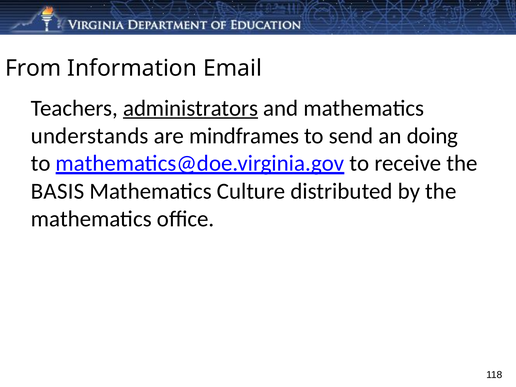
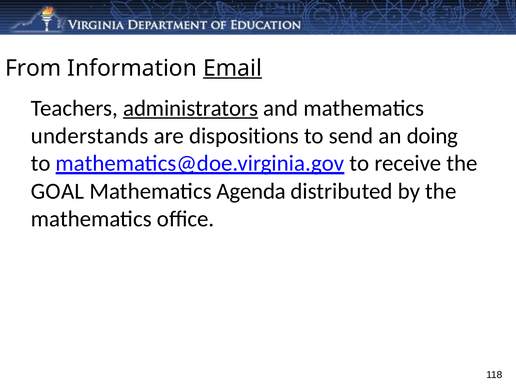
Email underline: none -> present (232, 68)
mindframes: mindframes -> dispositions (244, 136)
BASIS: BASIS -> GOAL (58, 191)
Culture: Culture -> Agenda (251, 191)
